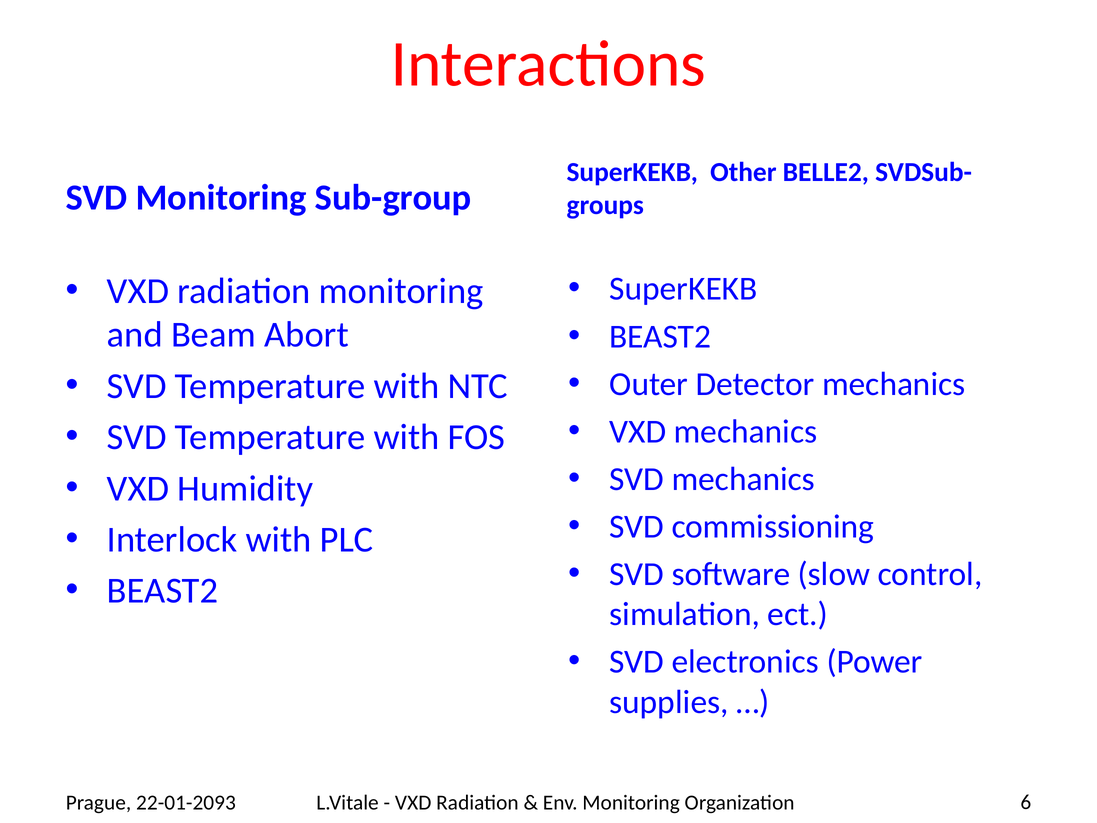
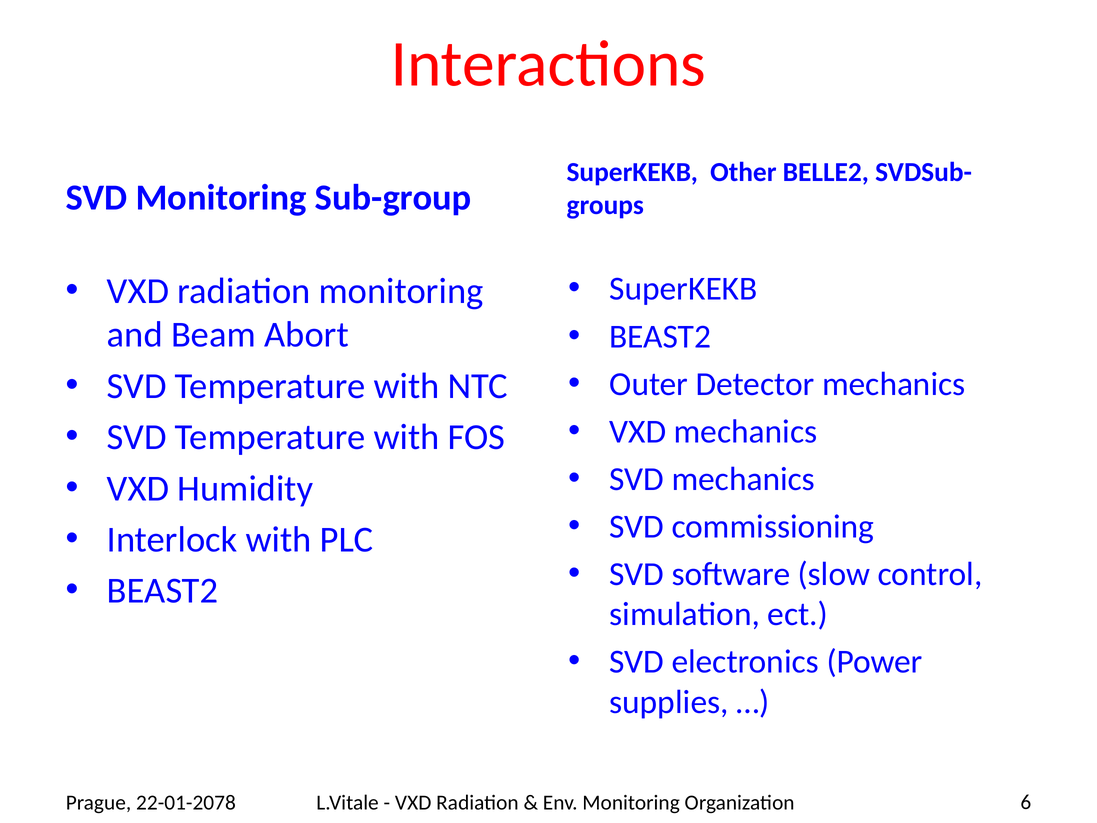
22-01-2093: 22-01-2093 -> 22-01-2078 (186, 802)
